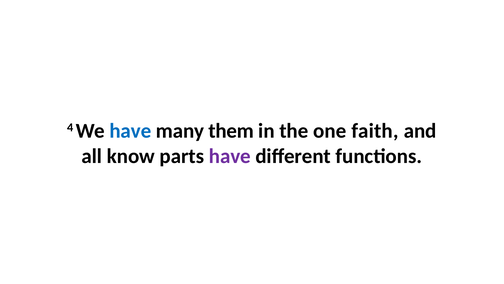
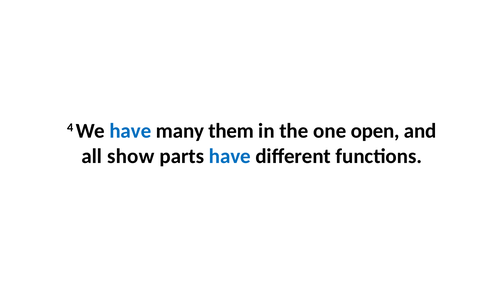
faith: faith -> open (375, 131)
know: know -> show (131, 156)
have colour: purple -> blue (230, 156)
